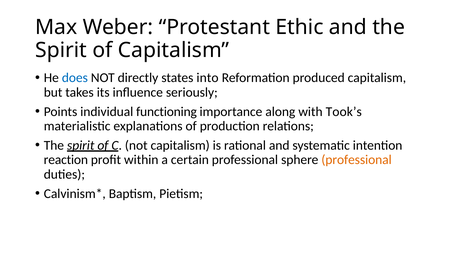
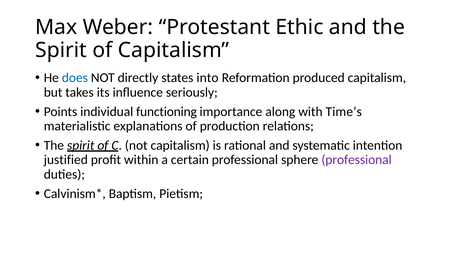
Took’s: Took’s -> Time’s (344, 112)
reaction: reaction -> justified (66, 160)
professional colour: orange -> purple (357, 160)
